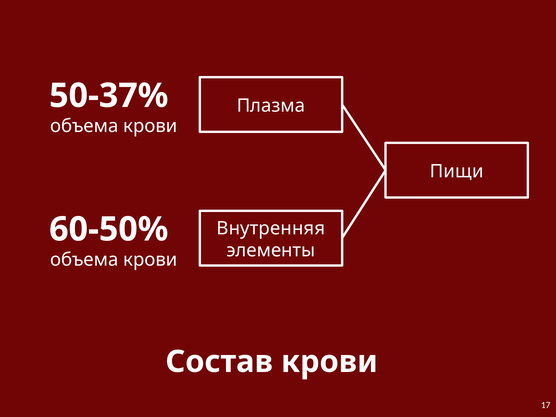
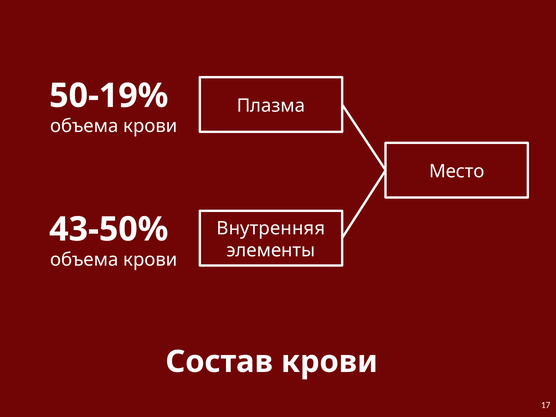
50-37%: 50-37% -> 50-19% (109, 96)
Пищи: Пищи -> Место (457, 171)
60-50%: 60-50% -> 43-50% (109, 229)
